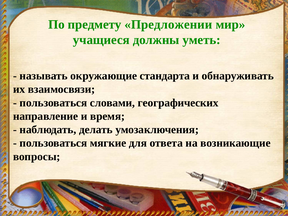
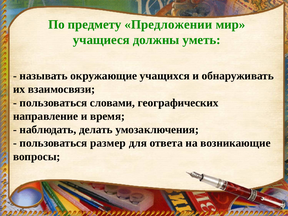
стандарта: стандарта -> учащихся (165, 76)
мягкие: мягкие -> размер (108, 143)
